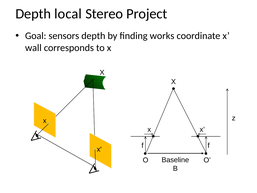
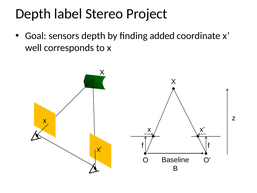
local: local -> label (68, 14)
works: works -> added (162, 36)
wall: wall -> well (33, 48)
